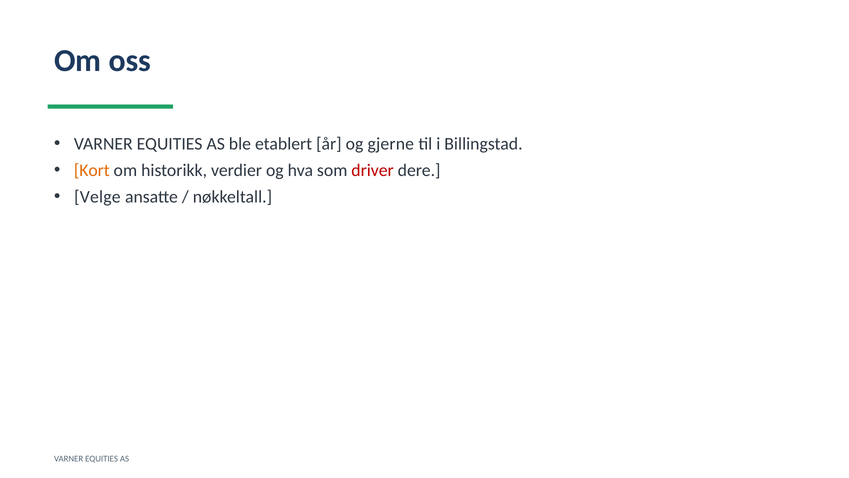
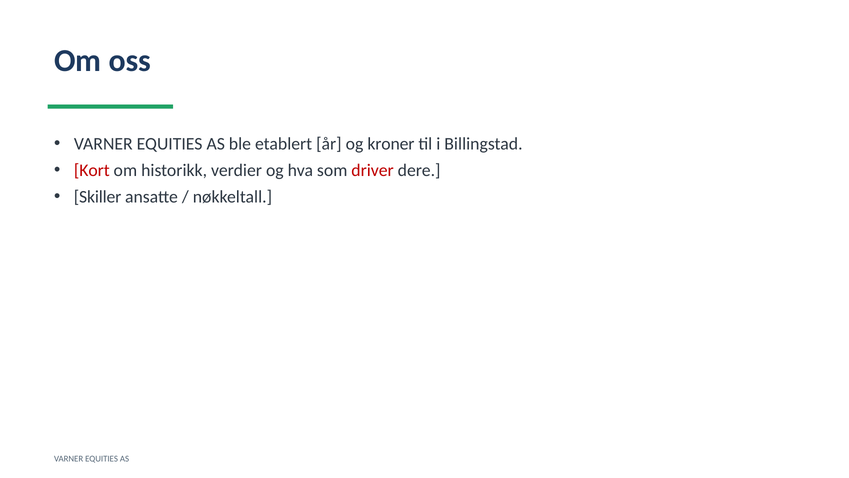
gjerne: gjerne -> kroner (391, 144)
Kort colour: orange -> red (92, 170)
Velge: Velge -> Skiller (98, 197)
